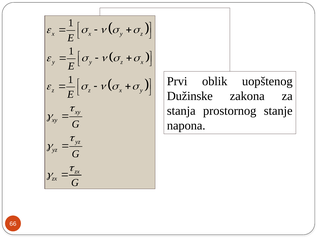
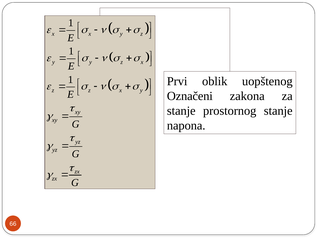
Dužinske: Dužinske -> Označeni (190, 96)
stanja: stanja -> stanje (181, 111)
